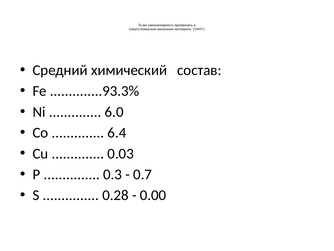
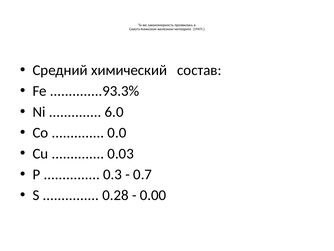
6.4: 6.4 -> 0.0 (117, 132)
